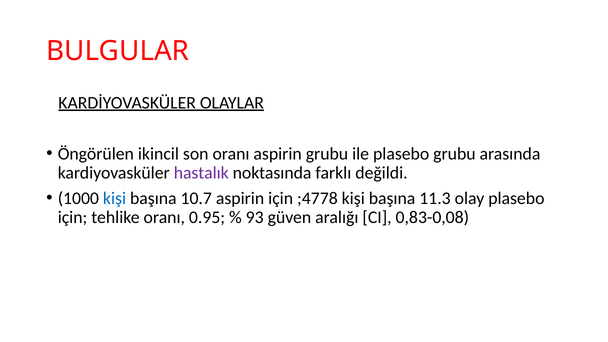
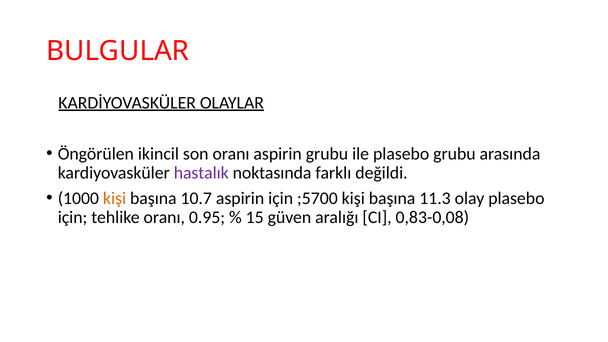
kişi colour: blue -> orange (115, 198)
;4778: ;4778 -> ;5700 (317, 198)
93: 93 -> 15 (255, 217)
